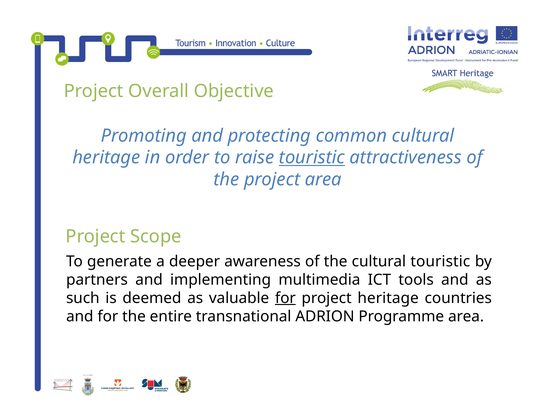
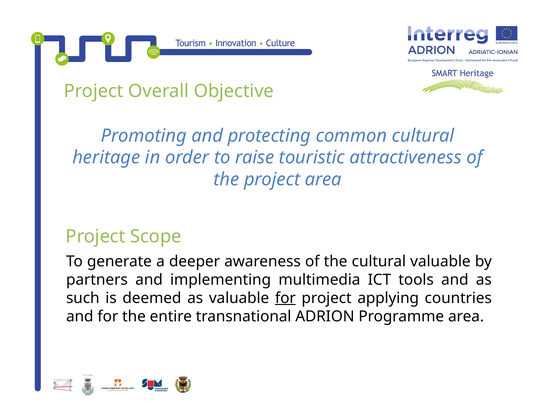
touristic underline: present -> none (312, 158)
cultural touristic: touristic -> valuable (440, 261)
project heritage: heritage -> applying (388, 298)
